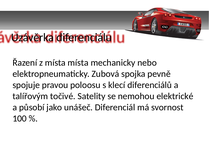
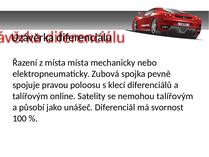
točivé: točivé -> online (63, 96)
nemohou elektrické: elektrické -> talířovým (175, 96)
